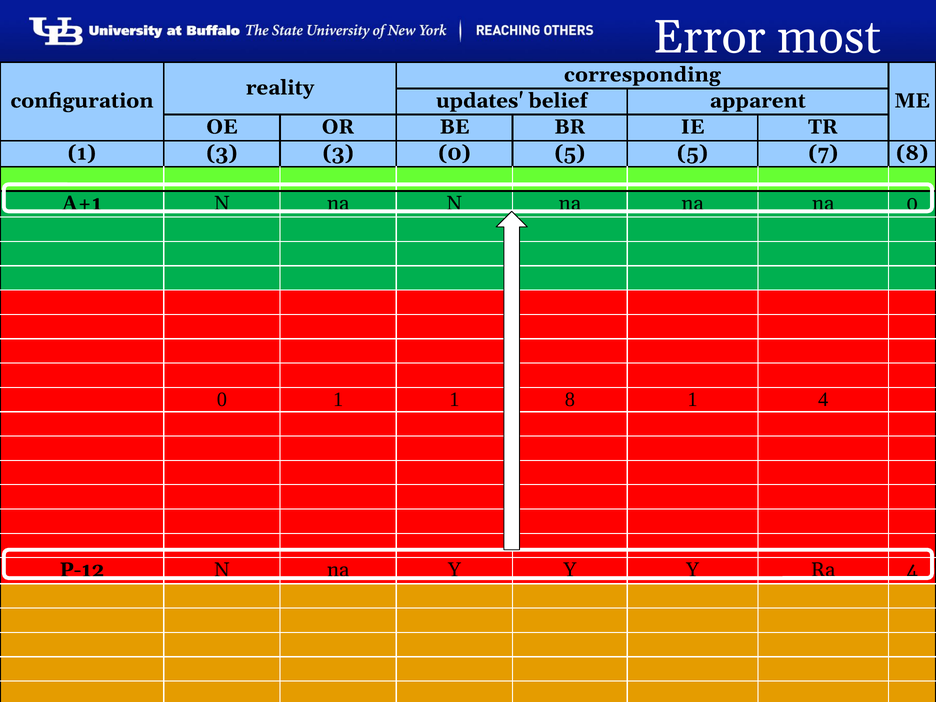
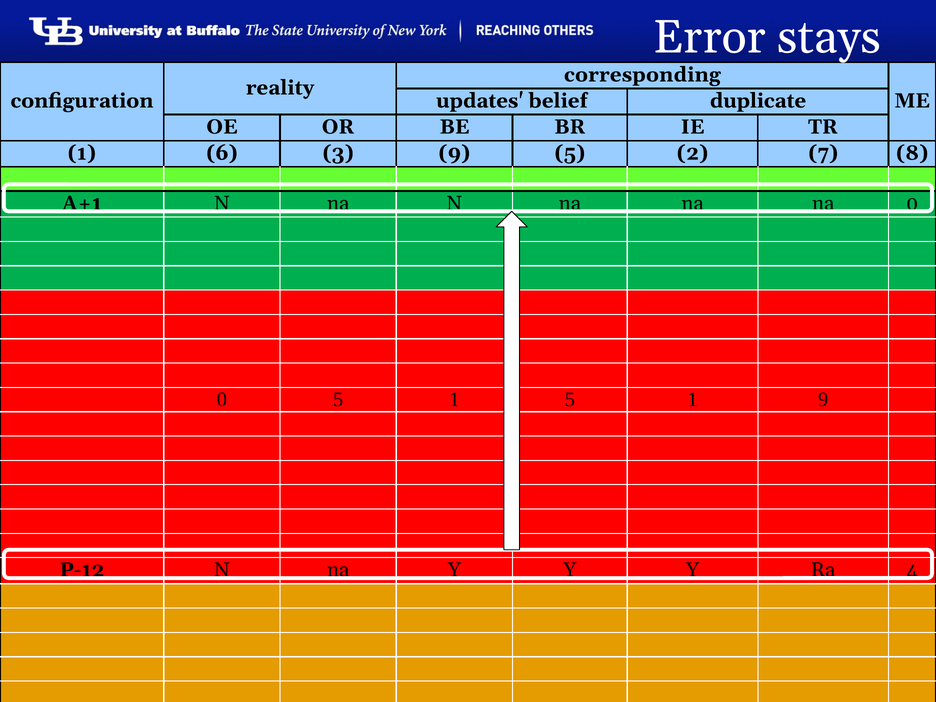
most: most -> stays (829, 37)
apparent: apparent -> duplicate (758, 101)
1 3: 3 -> 6 (222, 153)
3 0: 0 -> 9 (454, 153)
5 5: 5 -> 2 (693, 153)
0 1: 1 -> 5 (338, 400)
1 8: 8 -> 5 (570, 400)
1 4: 4 -> 9 (823, 400)
